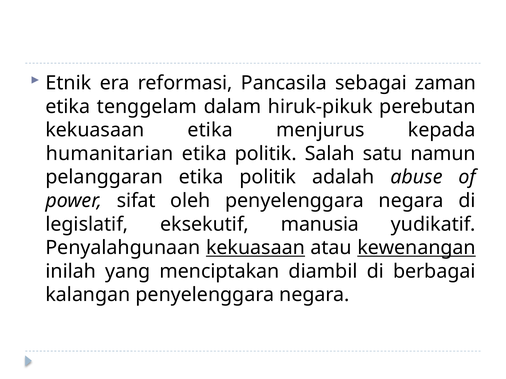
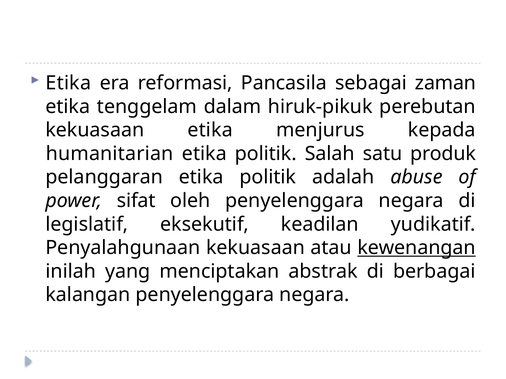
Etnik: Etnik -> Etika (68, 83)
namun: namun -> produk (443, 154)
manusia: manusia -> keadilan (320, 225)
kekuasaan underline: present -> none (255, 248)
diambil: diambil -> abstrak (323, 272)
